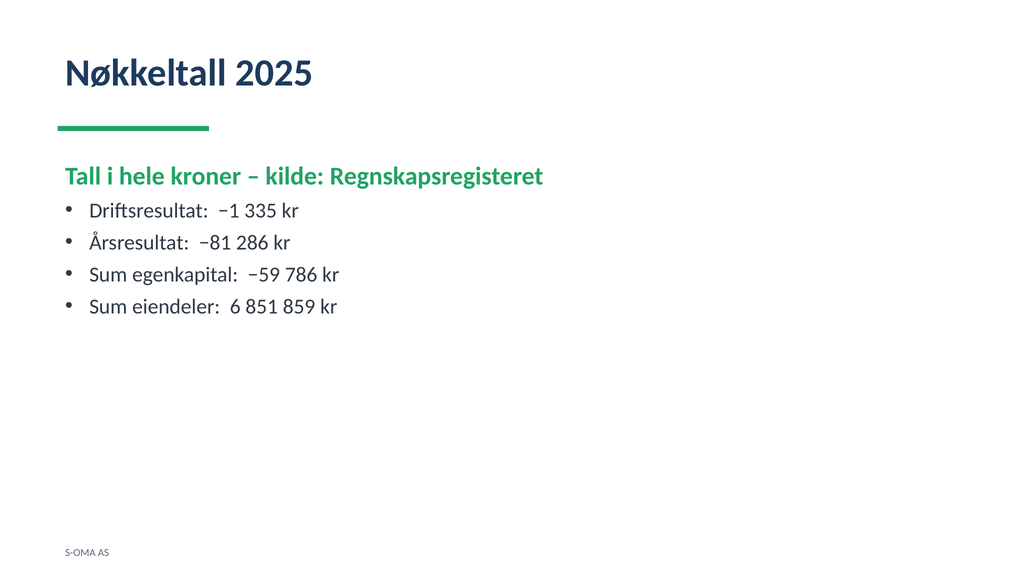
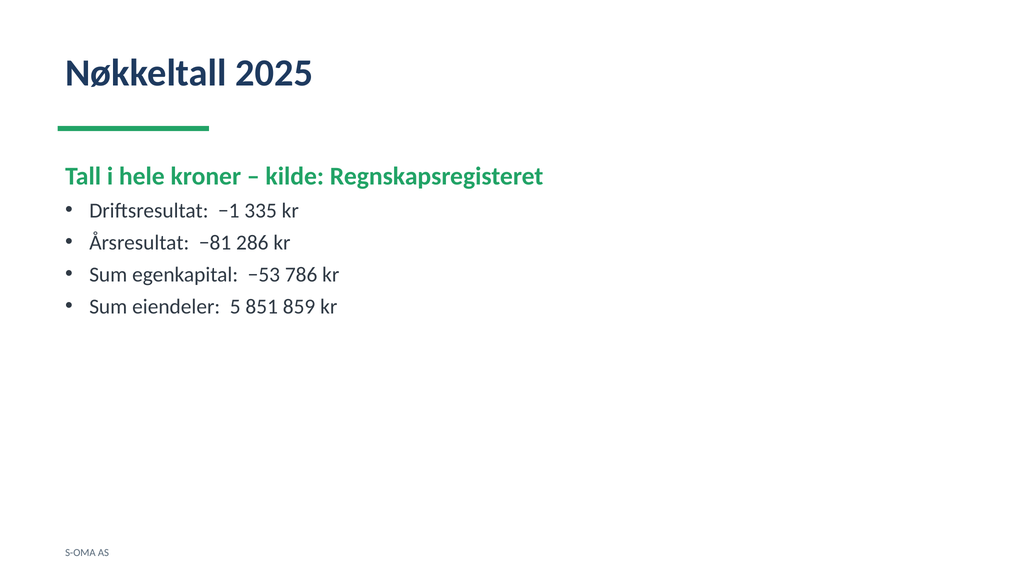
−59: −59 -> −53 (264, 275)
6: 6 -> 5 (235, 307)
